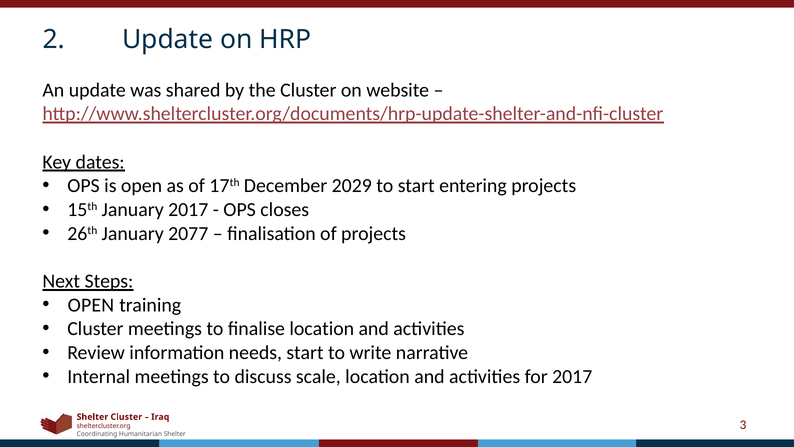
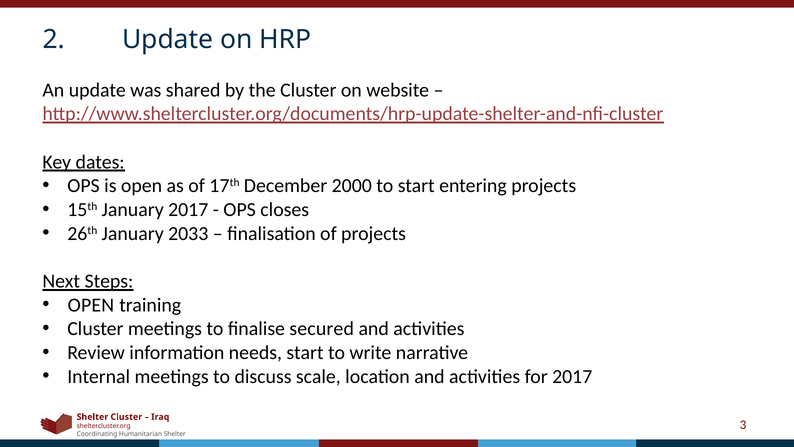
2029: 2029 -> 2000 (352, 186)
2077: 2077 -> 2033 (188, 233)
finalise location: location -> secured (322, 329)
